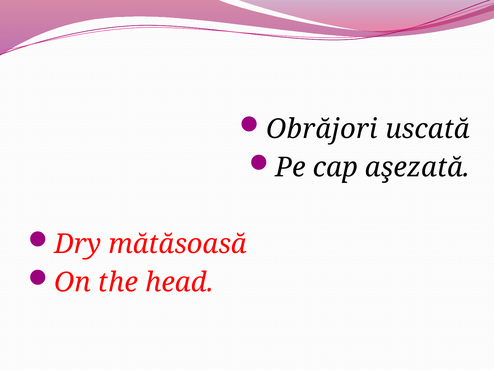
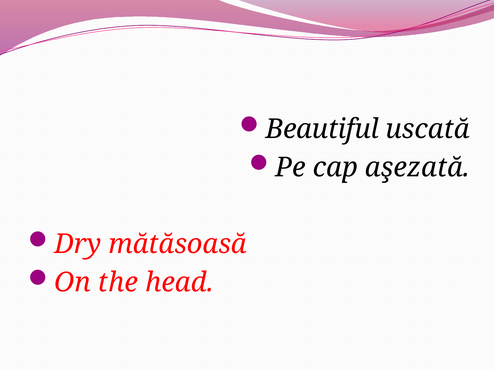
Obrăjori: Obrăjori -> Beautiful (322, 129)
